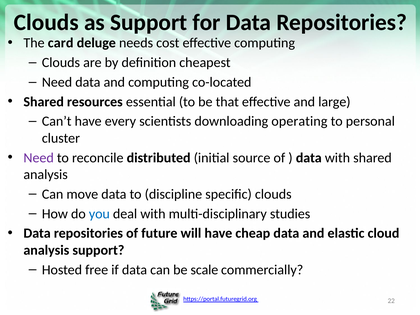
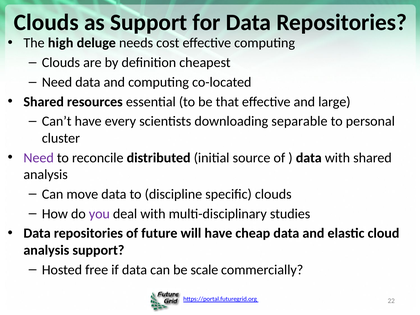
card: card -> high (61, 43)
operating: operating -> separable (299, 121)
you colour: blue -> purple (99, 214)
